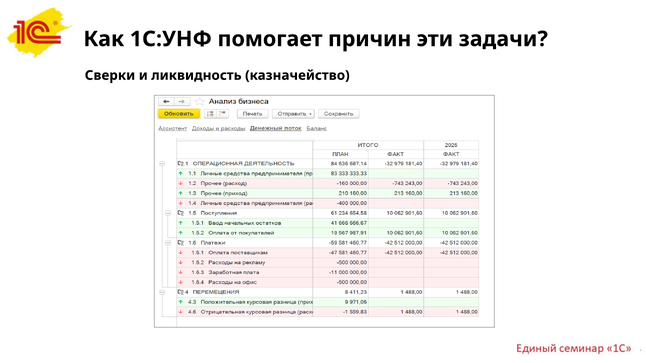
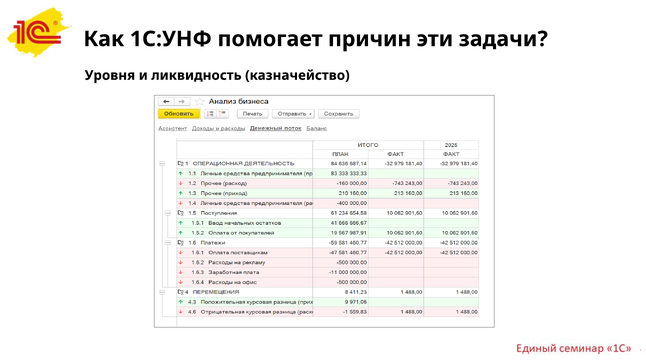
Сверки: Сверки -> Уровня (110, 75)
